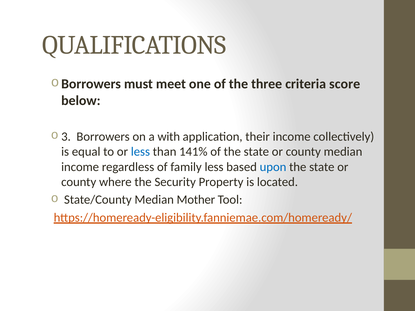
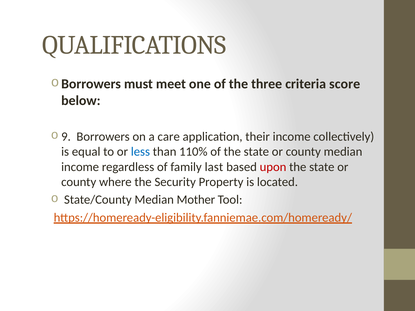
3: 3 -> 9 (66, 137)
with: with -> care (169, 137)
141%: 141% -> 110% (193, 152)
family less: less -> last (214, 167)
upon colour: blue -> red (273, 167)
